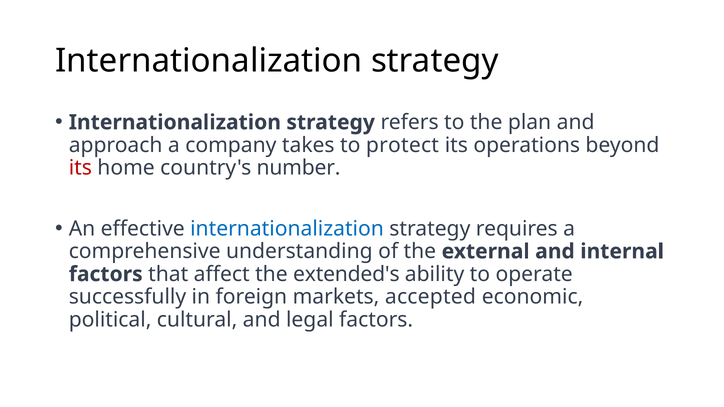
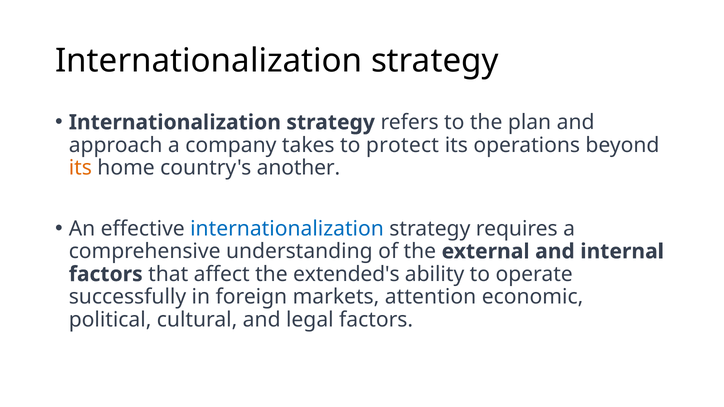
its colour: red -> orange (80, 168)
number: number -> another (298, 168)
accepted: accepted -> attention (431, 297)
